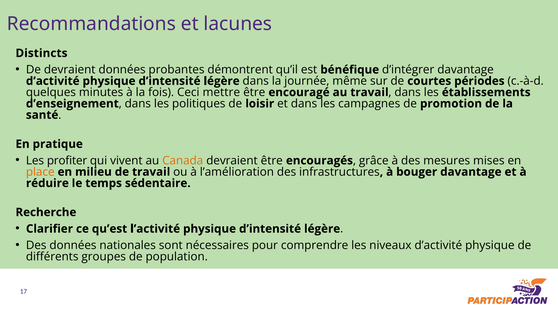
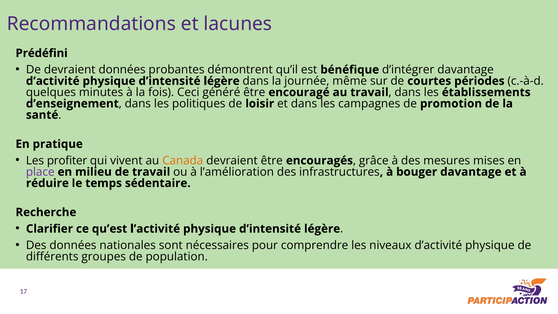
Distincts: Distincts -> Prédéfini (42, 53)
mettre: mettre -> généré (221, 92)
place colour: orange -> purple (40, 172)
